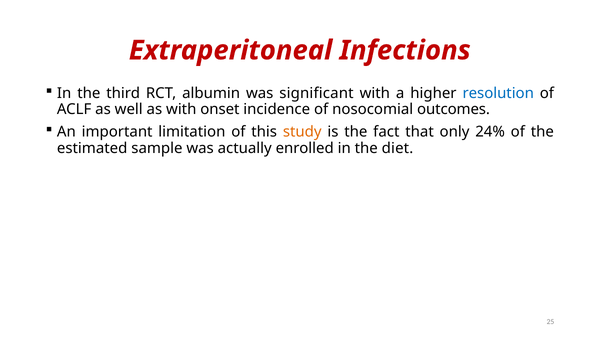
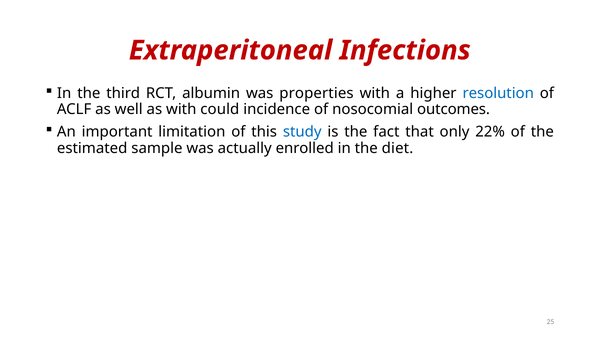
significant: significant -> properties (316, 93)
onset: onset -> could (220, 110)
study colour: orange -> blue (302, 132)
24%: 24% -> 22% (490, 132)
